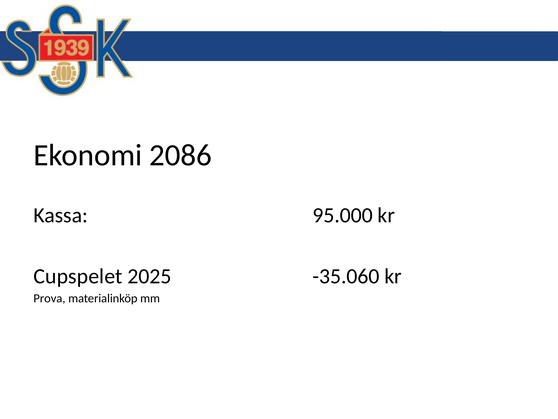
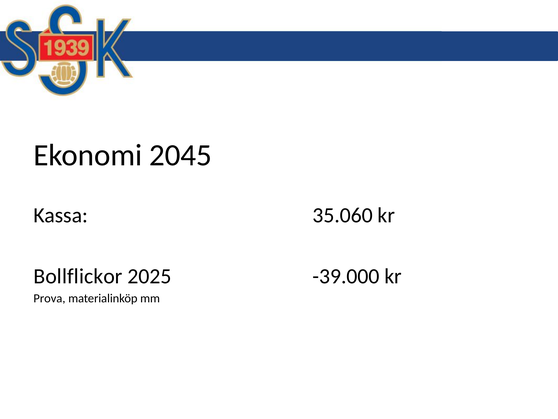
2086: 2086 -> 2045 (181, 155)
95.000: 95.000 -> 35.060 (343, 215)
Cupspelet: Cupspelet -> Bollflickor (78, 276)
-35.060: -35.060 -> -39.000 (346, 276)
